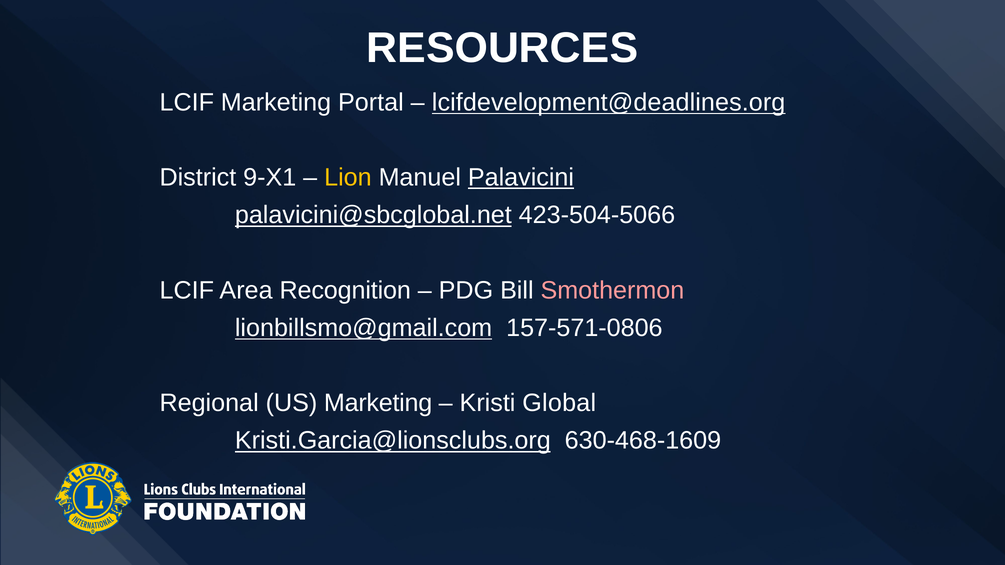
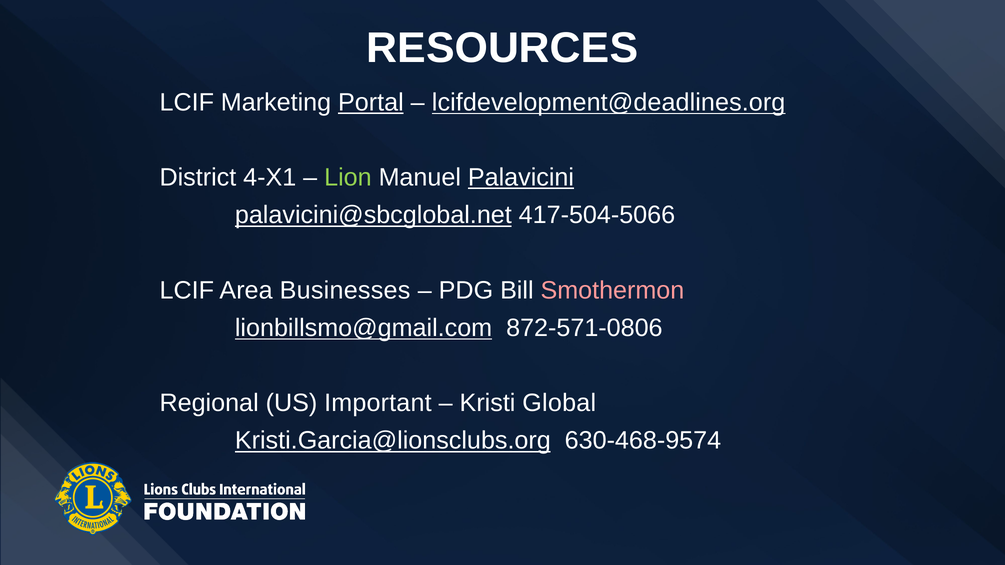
Portal underline: none -> present (371, 103)
9-X1: 9-X1 -> 4-X1 (270, 178)
Lion colour: yellow -> light green (348, 178)
423-504-5066: 423-504-5066 -> 417-504-5066 (597, 215)
Recognition: Recognition -> Businesses (345, 291)
157-571-0806: 157-571-0806 -> 872-571-0806 (584, 328)
US Marketing: Marketing -> Important (378, 403)
630-468-1609: 630-468-1609 -> 630-468-9574 (643, 441)
